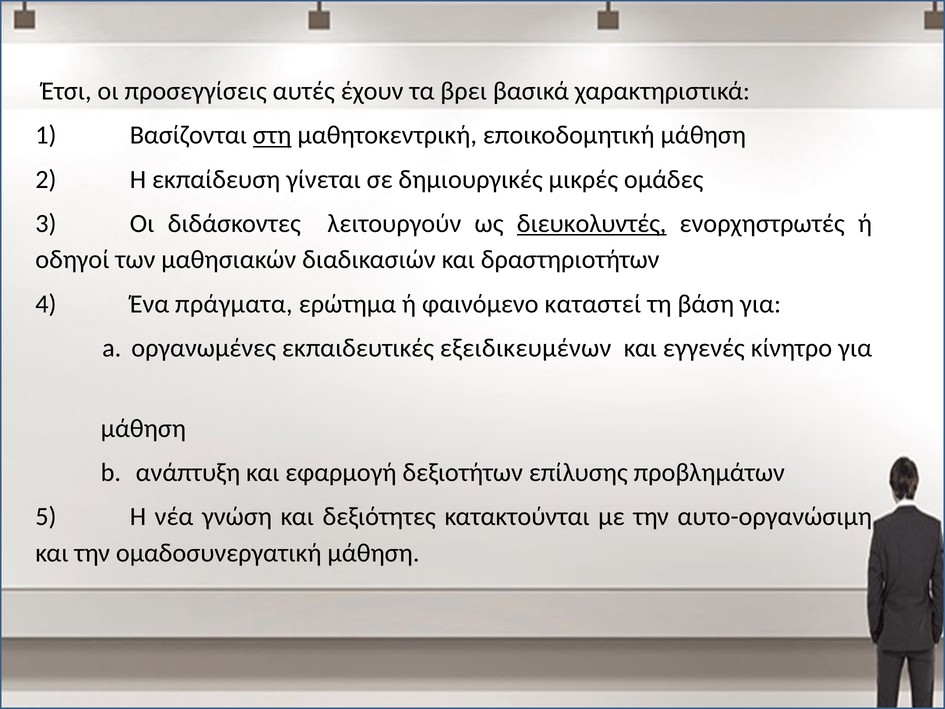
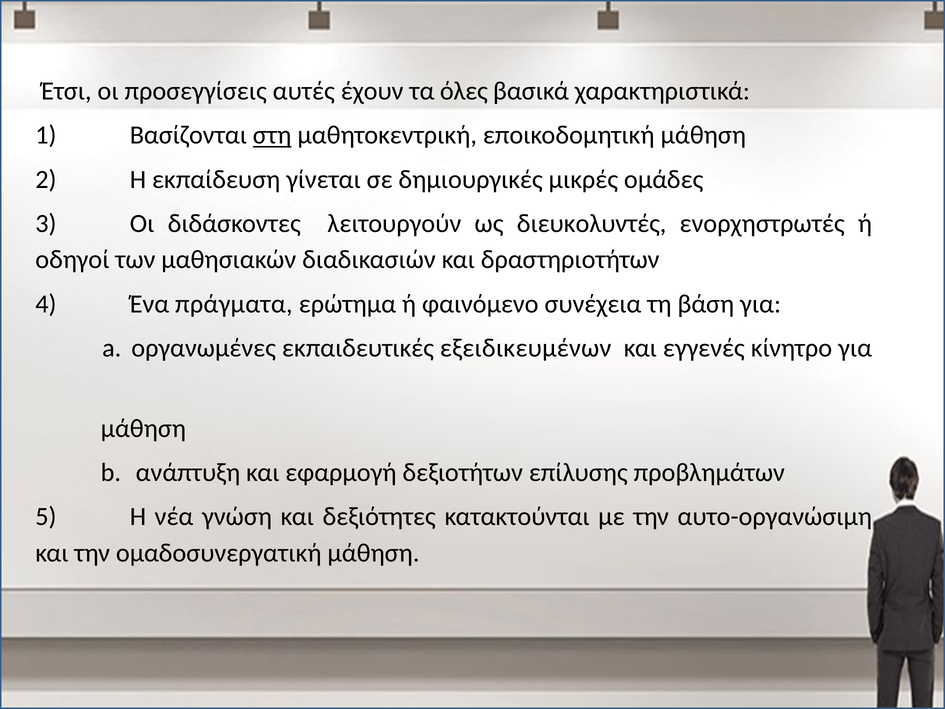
βρει: βρει -> όλες (464, 91)
διευκολυντές underline: present -> none (592, 223)
καταστεί: καταστεί -> συνέχεια (593, 304)
